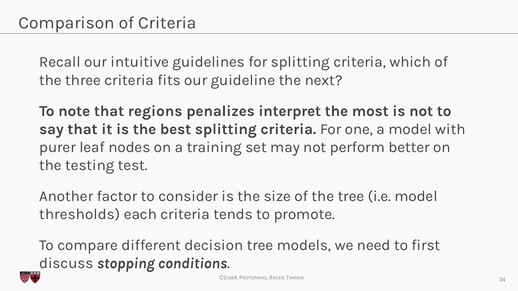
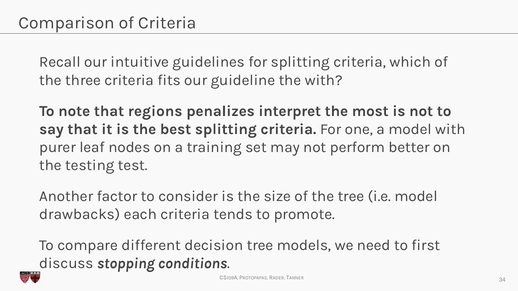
the next: next -> with (324, 80)
thresholds: thresholds -> drawbacks (80, 215)
